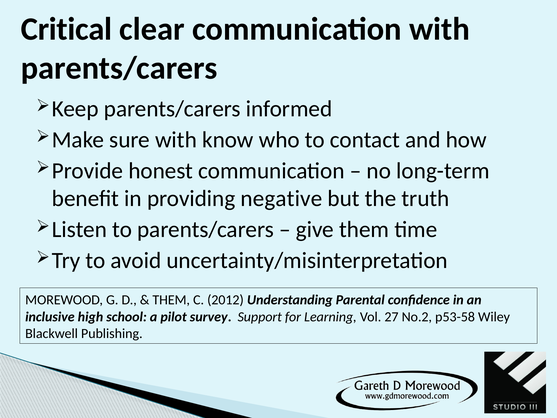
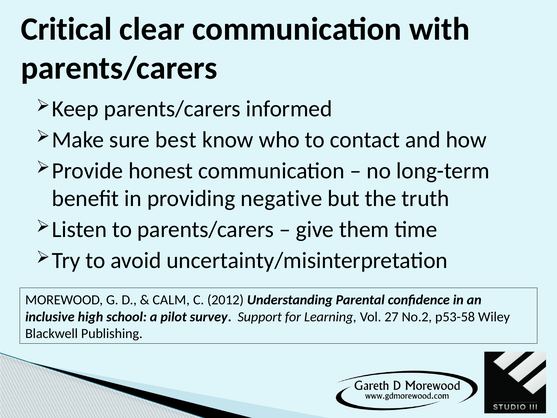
sure with: with -> best (176, 140)
THEM: THEM -> CALM (171, 300)
